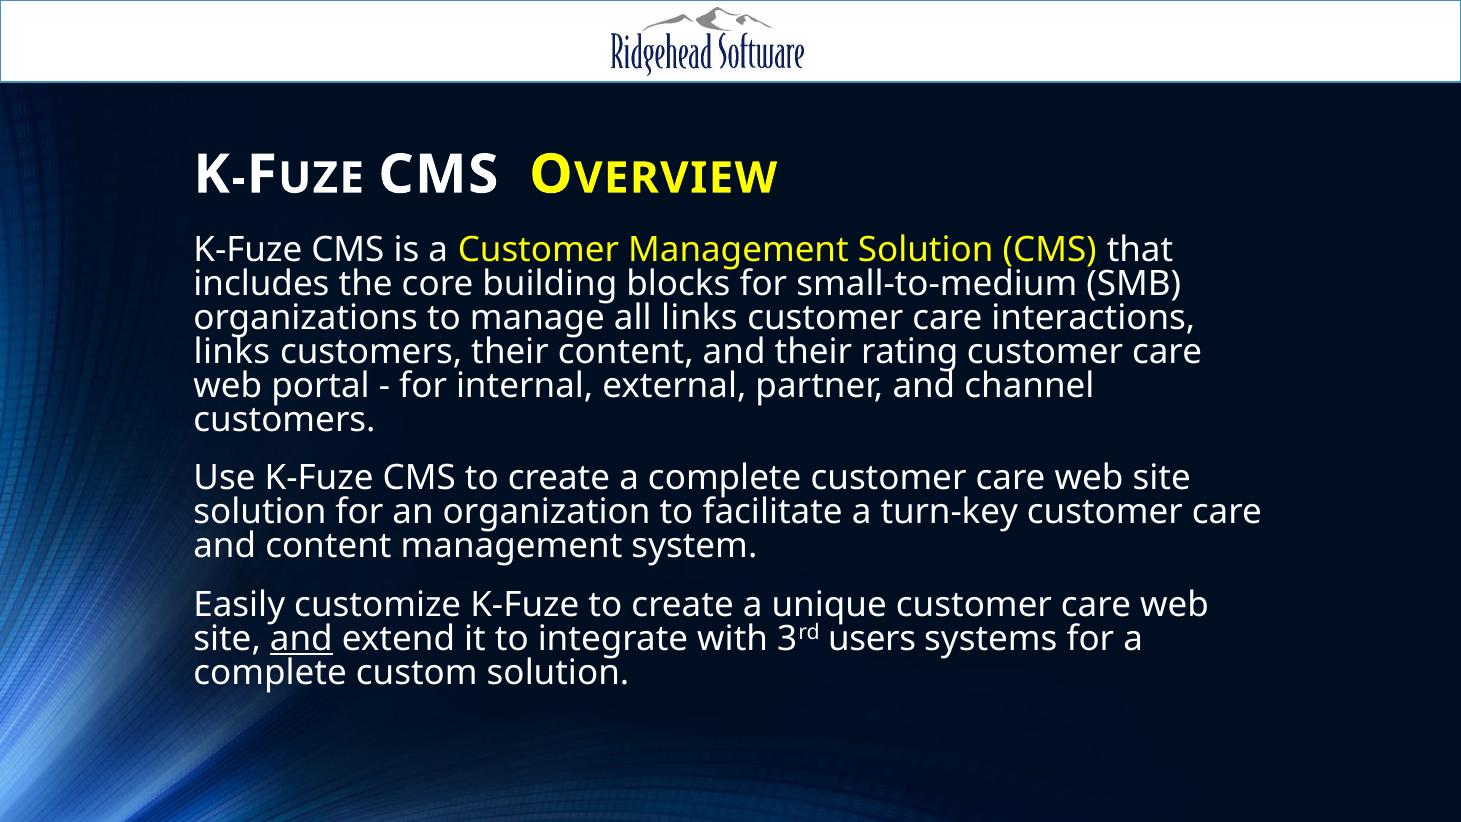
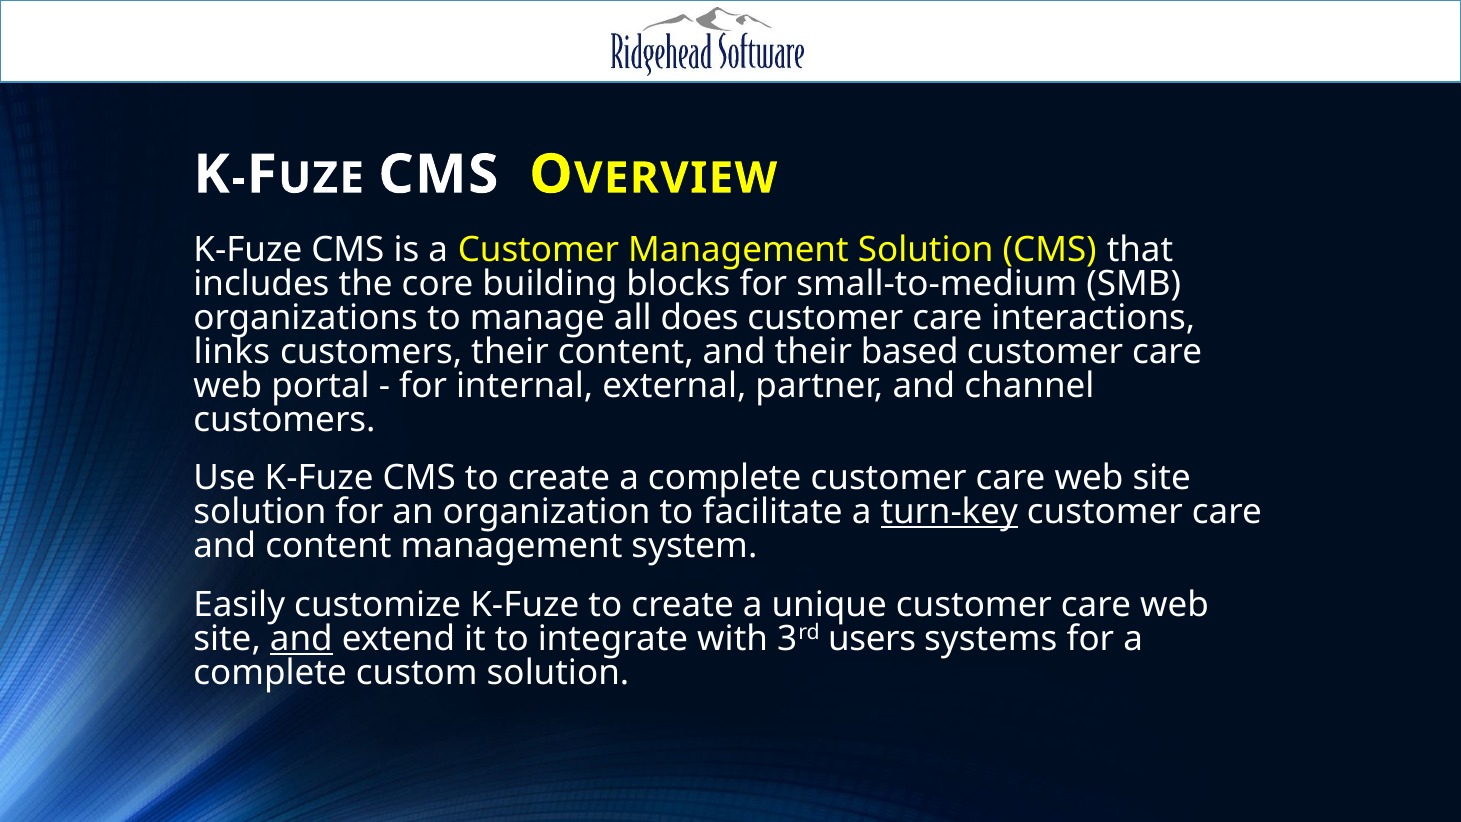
all links: links -> does (700, 318)
rating: rating -> based (910, 352)
turn-key underline: none -> present (949, 512)
